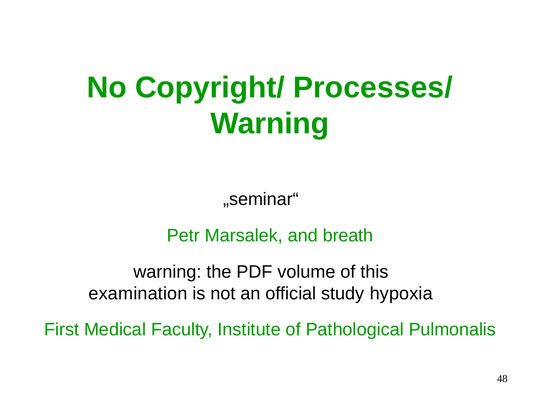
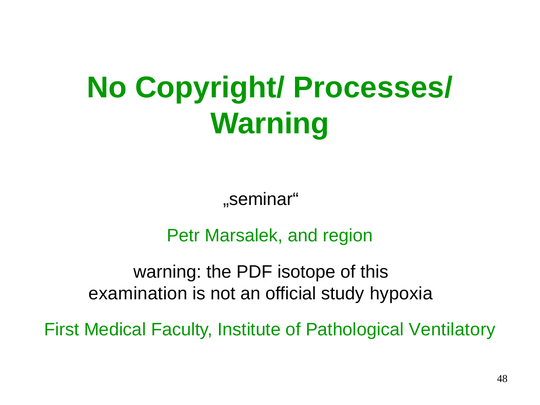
breath: breath -> region (348, 236)
volume: volume -> isotope (306, 272)
Pulmonalis: Pulmonalis -> Ventilatory (452, 330)
